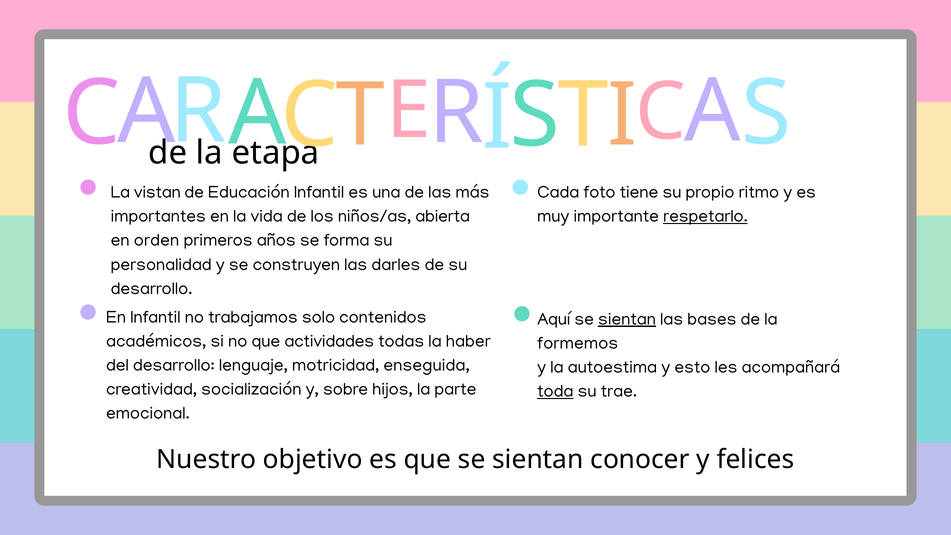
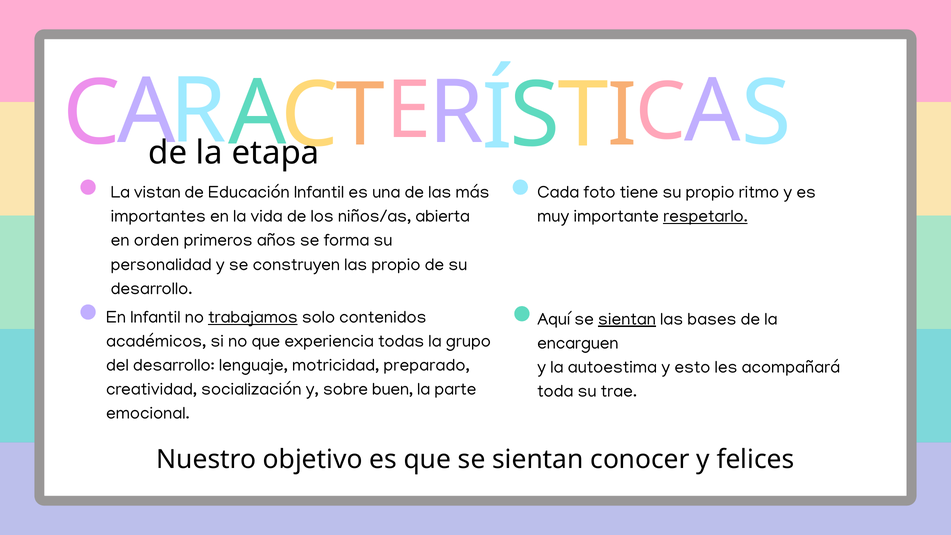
las darles: darles -> propio (396, 264)
trabajamos underline: none -> present (253, 317)
actividades: actividades -> experiencia (329, 341)
haber: haber -> grupo (468, 341)
formemos: formemos -> encarguen (578, 343)
enseguida: enseguida -> preparado (427, 365)
hijos: hijos -> buen (393, 389)
toda underline: present -> none (555, 391)
